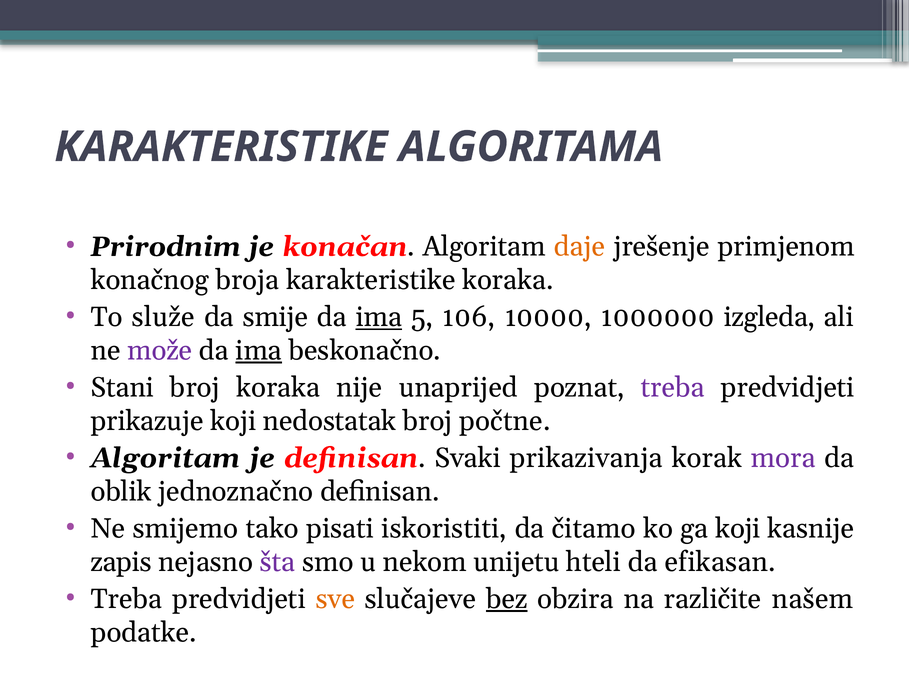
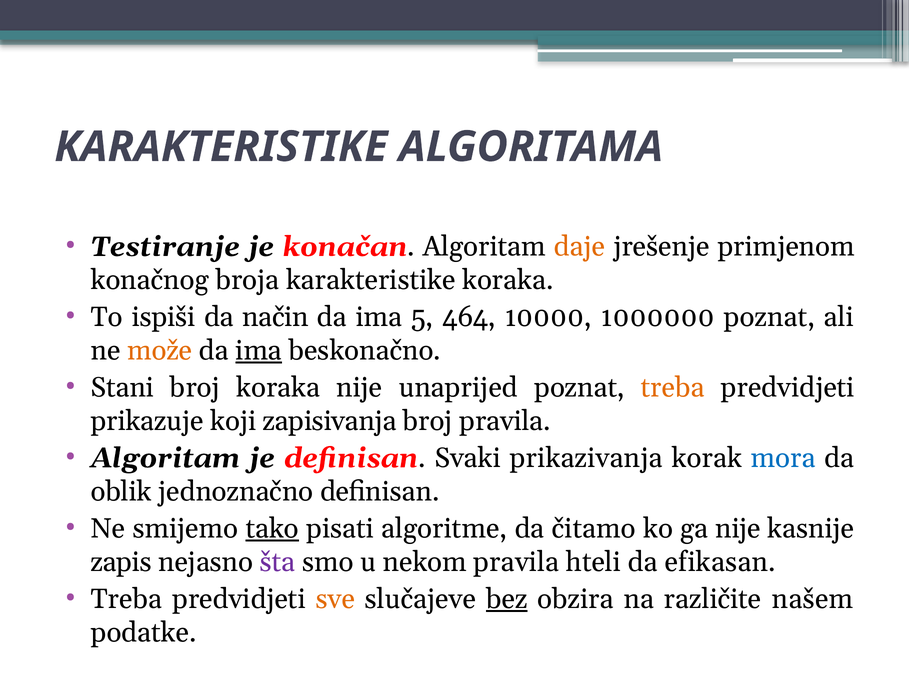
Prirodnim: Prirodnim -> Testiranje (165, 247)
služe: služe -> ispiši (164, 317)
smije: smije -> način (275, 317)
ima underline: present -> none (379, 317)
106: 106 -> 464 (469, 317)
1000000 izgleda: izgleda -> poznat (769, 317)
može colour: purple -> orange (160, 350)
treba colour: purple -> orange (673, 388)
nedostatak: nedostatak -> zapisivanja (330, 421)
broj počtne: počtne -> pravila (505, 421)
mora colour: purple -> blue (783, 458)
tako underline: none -> present (272, 528)
iskoristiti: iskoristiti -> algoritme (444, 528)
ga koji: koji -> nije (738, 528)
nekom unijetu: unijetu -> pravila (516, 562)
